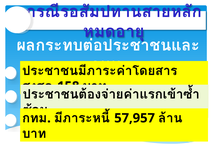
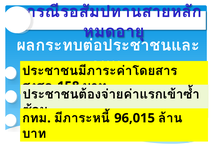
57,957: 57,957 -> 96,015 (135, 118)
